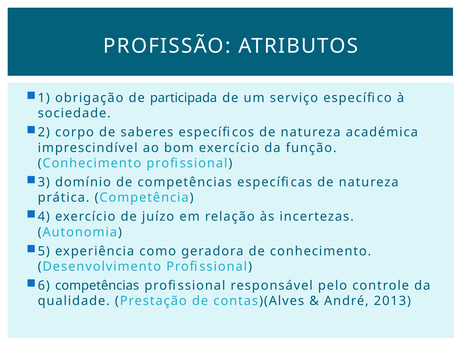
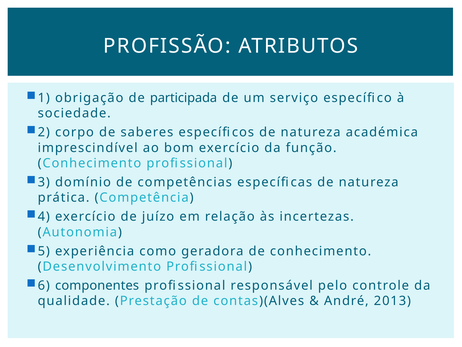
6 competências: competências -> componentes (97, 285)
